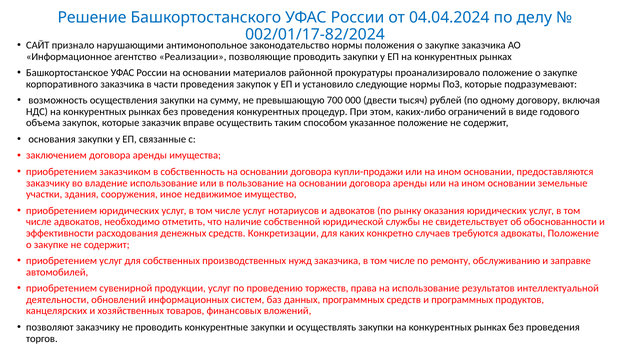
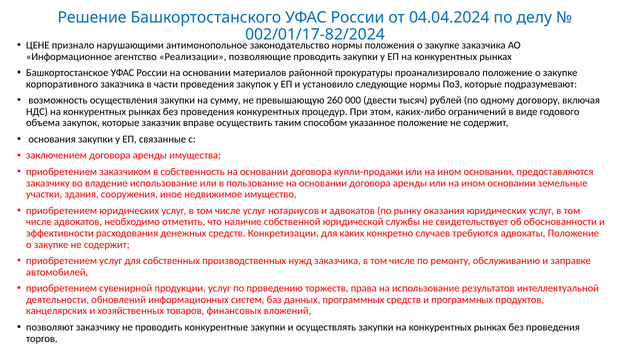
САЙТ: САЙТ -> ЦЕНЕ (38, 45)
700: 700 -> 260 (335, 100)
